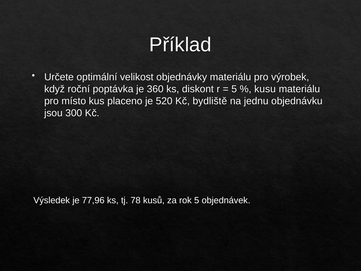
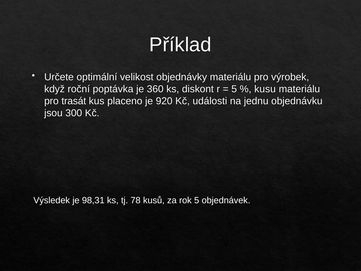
místo: místo -> trasát (74, 101)
520: 520 -> 920 (164, 101)
bydliště: bydliště -> události (210, 101)
77,96: 77,96 -> 98,31 (93, 200)
